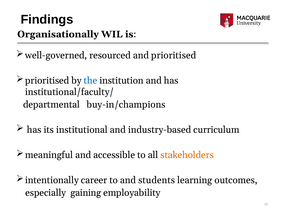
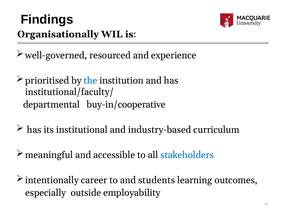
and prioritised: prioritised -> experience (174, 55)
buy-in/champions: buy-in/champions -> buy-in/cooperative (126, 104)
stakeholders colour: orange -> blue (187, 155)
gaining: gaining -> outside (86, 193)
